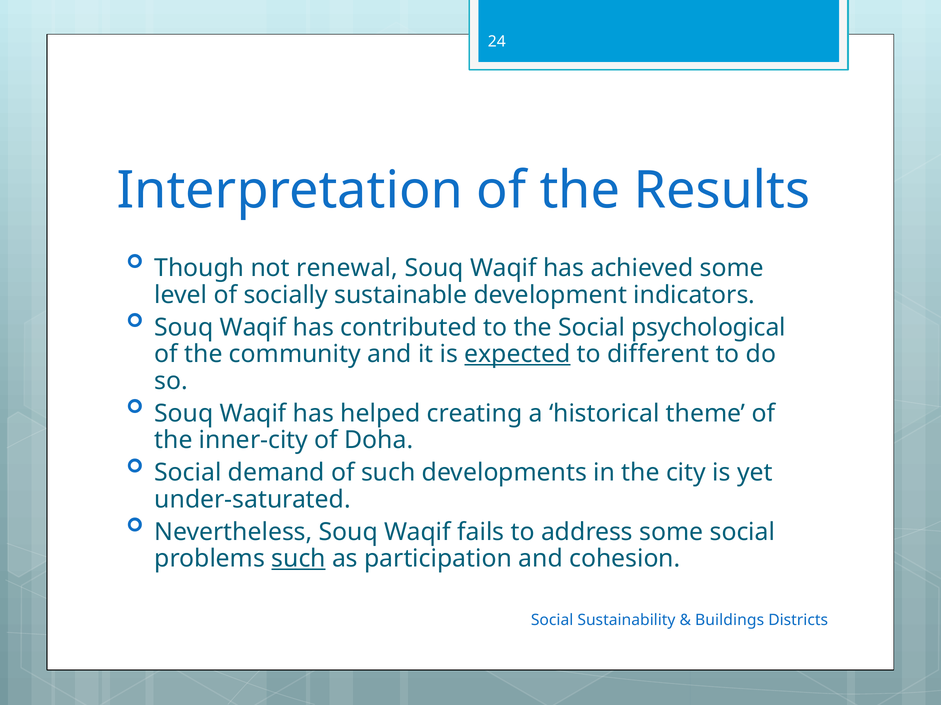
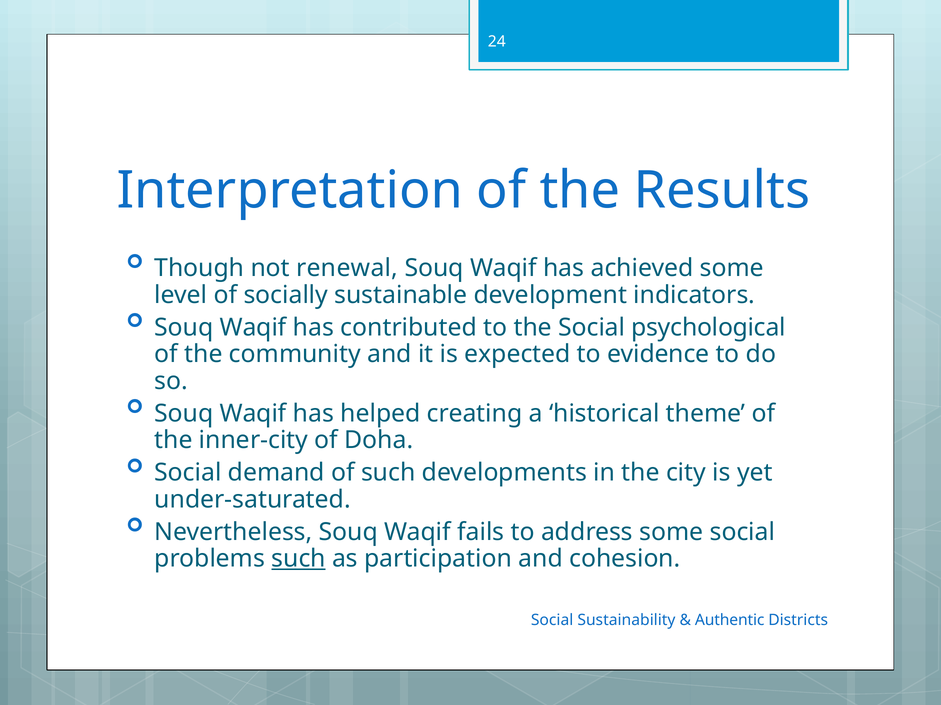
expected underline: present -> none (517, 355)
different: different -> evidence (658, 355)
Buildings: Buildings -> Authentic (730, 621)
